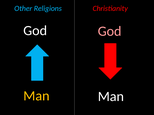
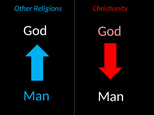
Man colour: yellow -> light blue (36, 96)
